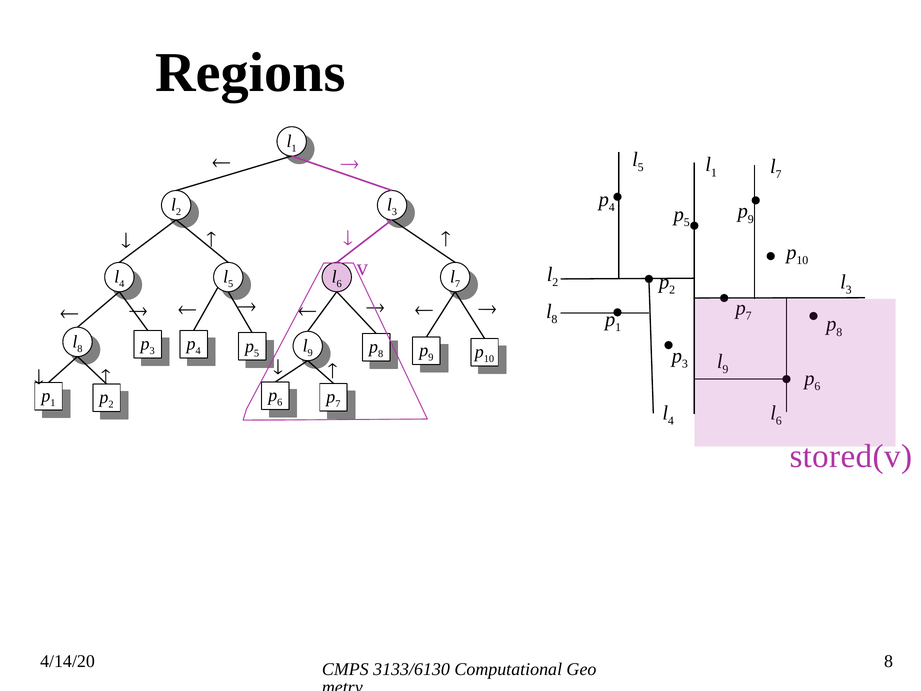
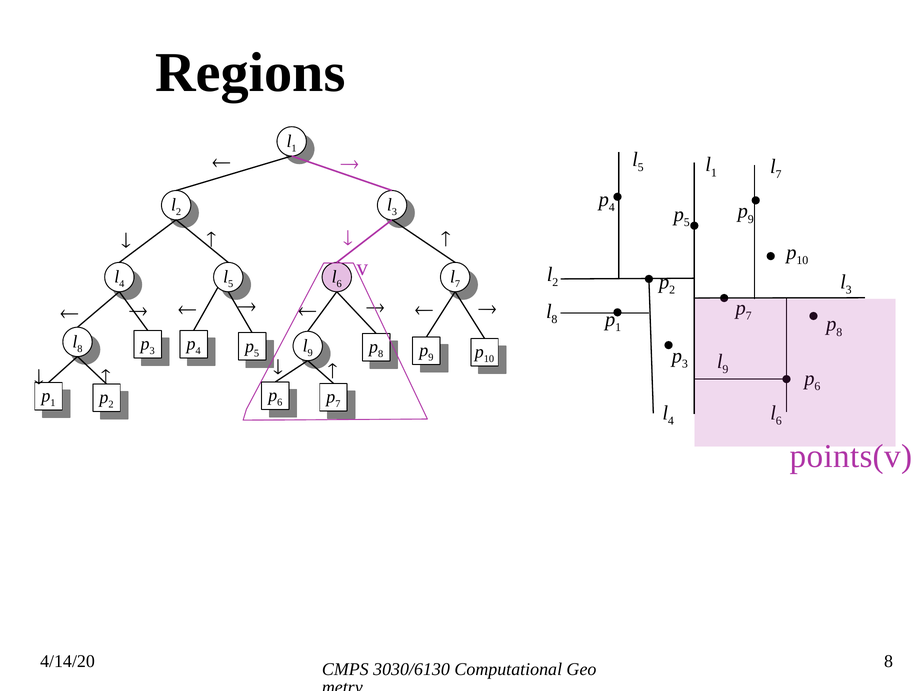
stored(v: stored(v -> points(v (851, 456)
3133/6130: 3133/6130 -> 3030/6130 (412, 669)
